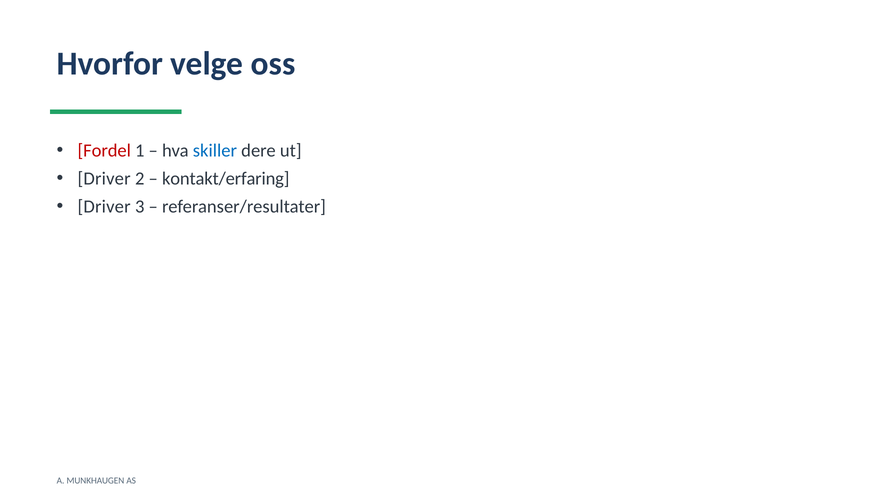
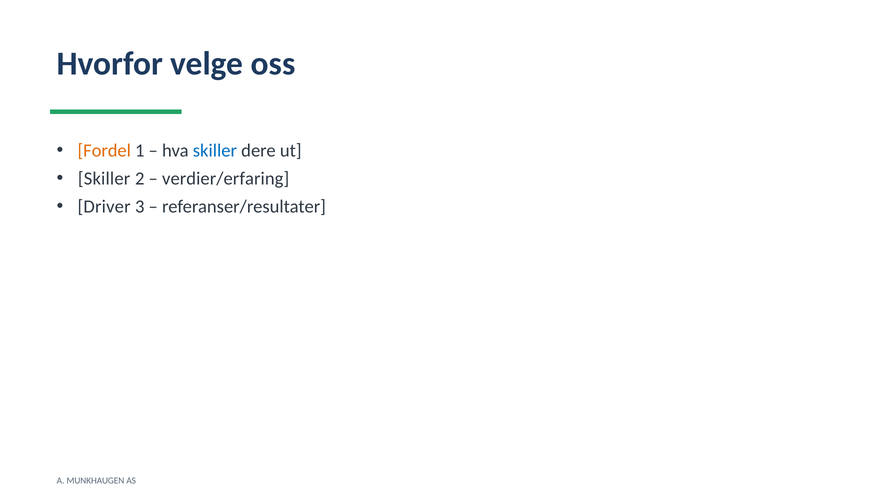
Fordel colour: red -> orange (104, 151)
Driver: Driver -> Skiller (104, 179)
kontakt/erfaring: kontakt/erfaring -> verdier/erfaring (226, 179)
